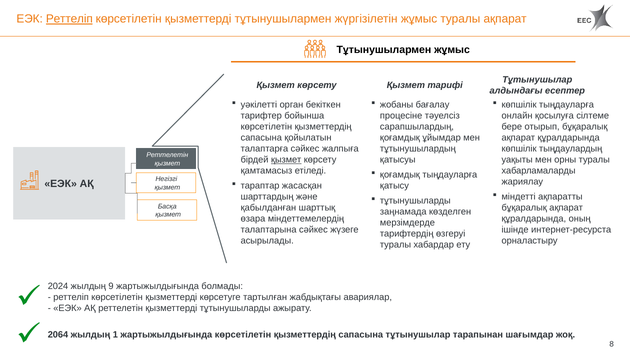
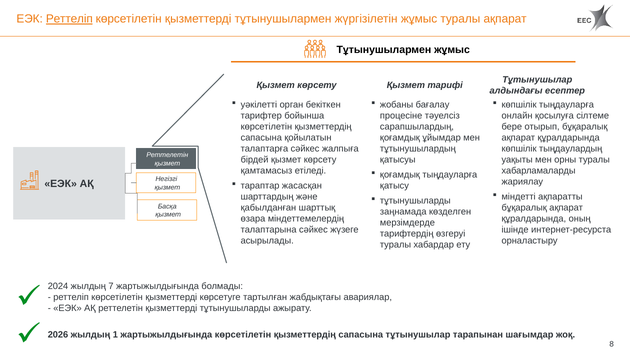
қызмет underline: present -> none (286, 160)
9: 9 -> 7 (111, 286)
2064: 2064 -> 2026 (58, 335)
